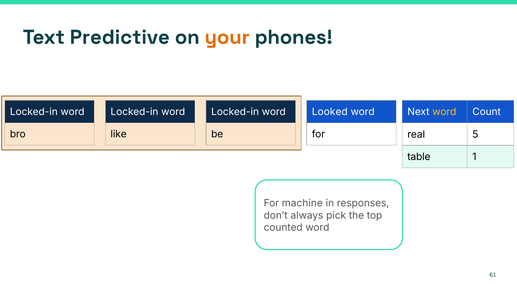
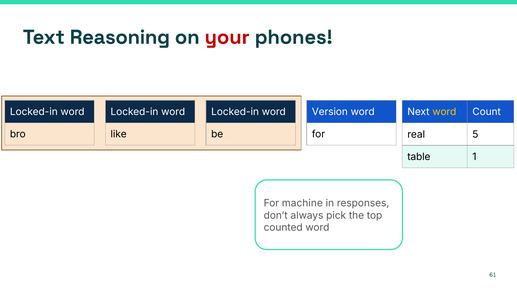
Predictive: Predictive -> Reasoning (120, 37)
your colour: orange -> red (227, 37)
Looked: Looked -> Version (330, 112)
